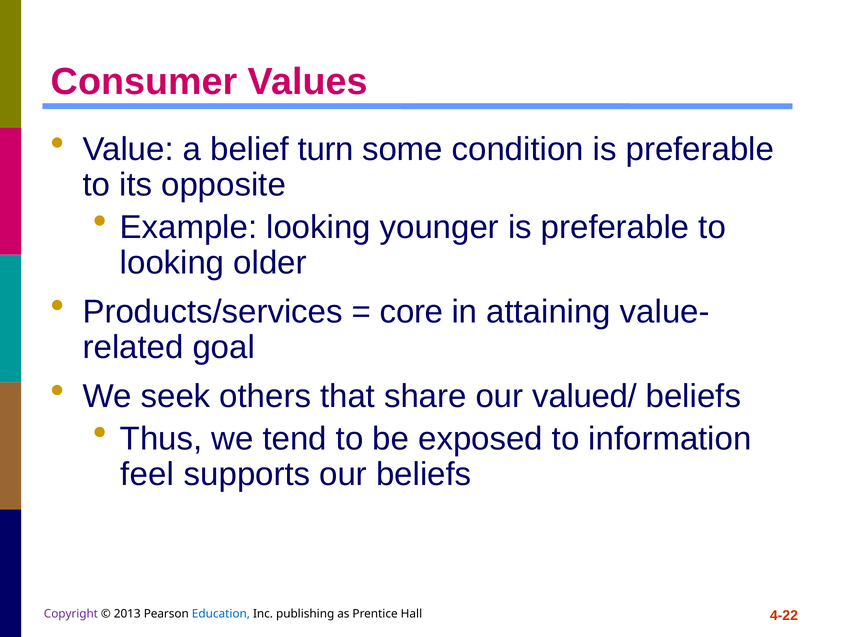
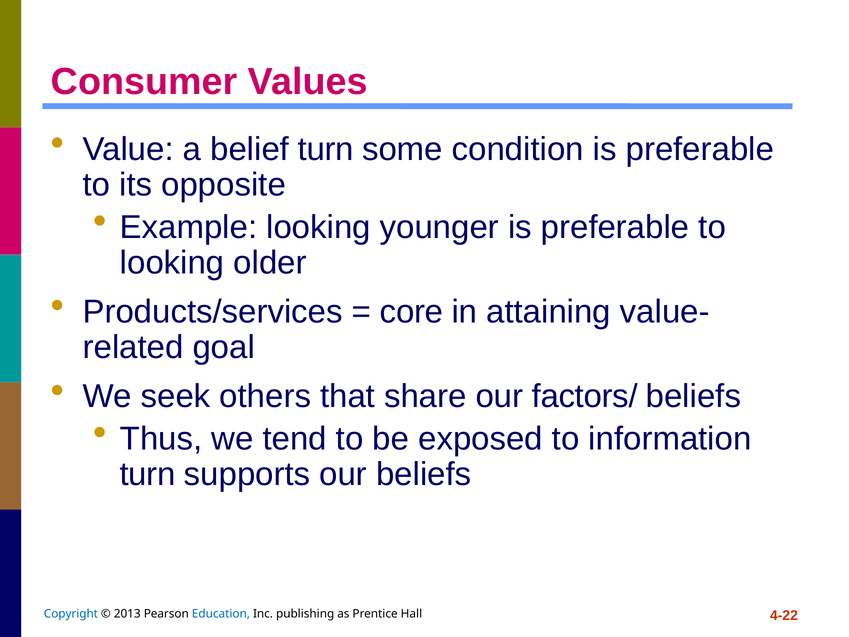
valued/: valued/ -> factors/ (585, 396)
feel: feel -> turn (148, 474)
Copyright colour: purple -> blue (71, 614)
